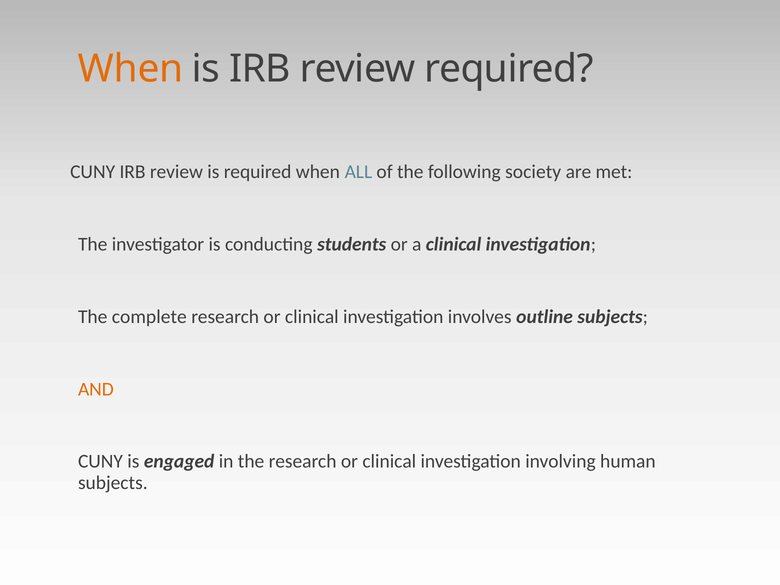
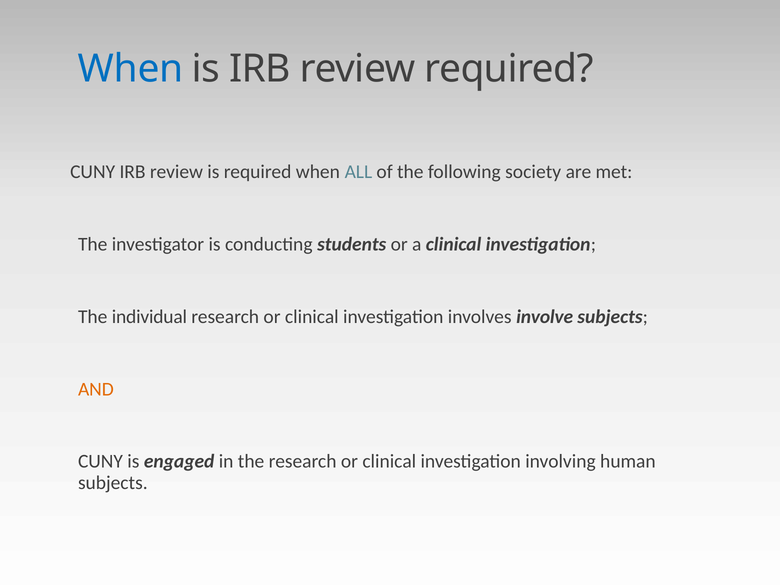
When colour: orange -> blue (131, 69)
complete: complete -> individual (149, 317)
outline: outline -> involve (545, 317)
